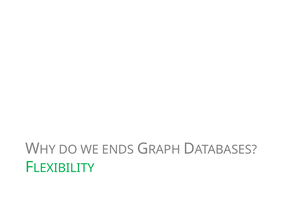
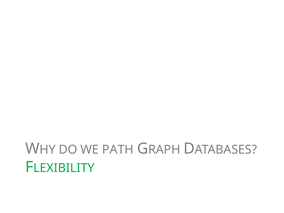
ENDS: ENDS -> PATH (118, 150)
